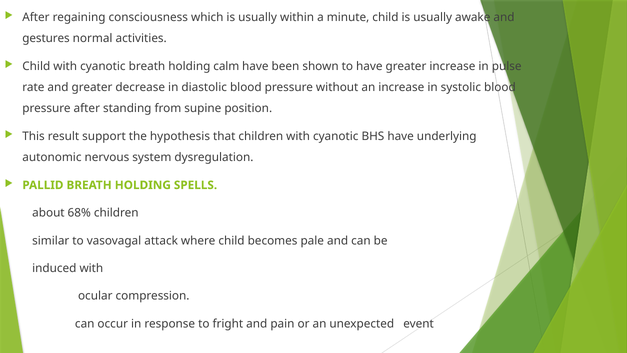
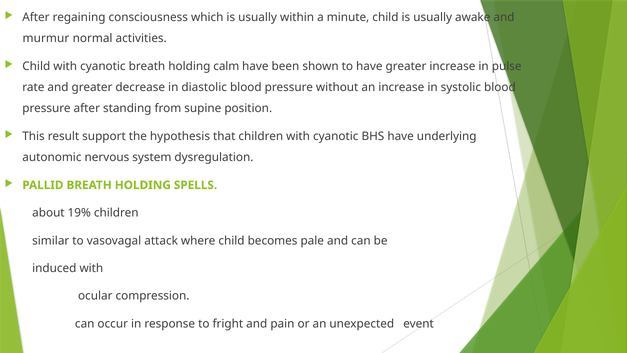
gestures: gestures -> murmur (46, 38)
68%: 68% -> 19% (79, 213)
